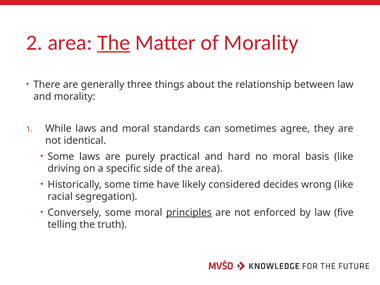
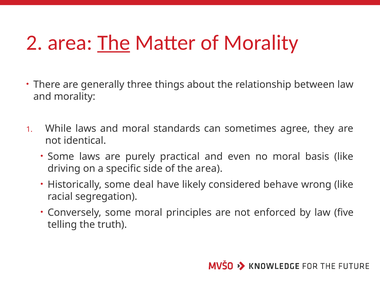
hard: hard -> even (239, 157)
time: time -> deal (144, 185)
decides: decides -> behave (281, 185)
principles underline: present -> none (189, 213)
